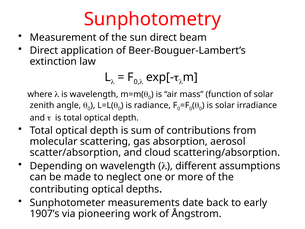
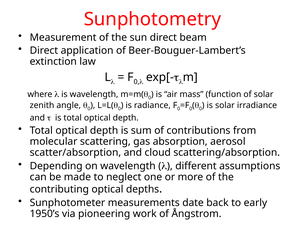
1907’s: 1907’s -> 1950’s (45, 214)
